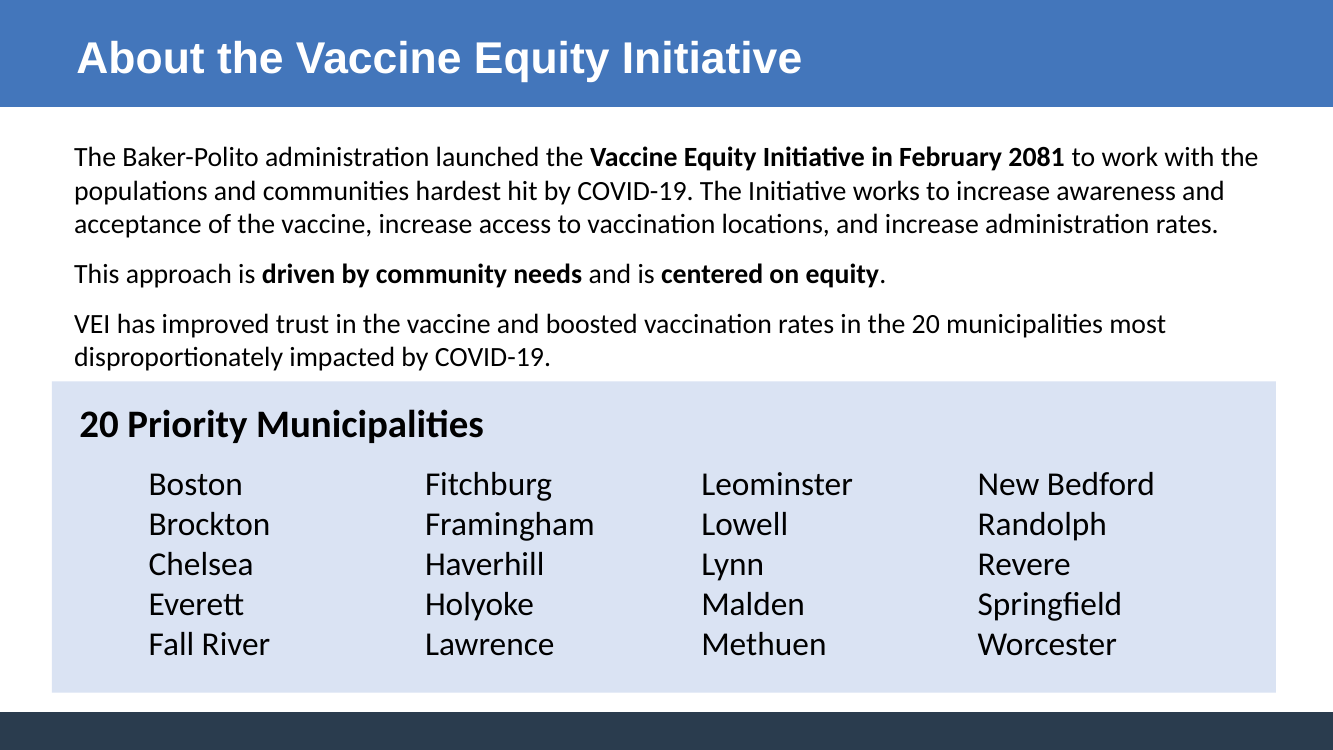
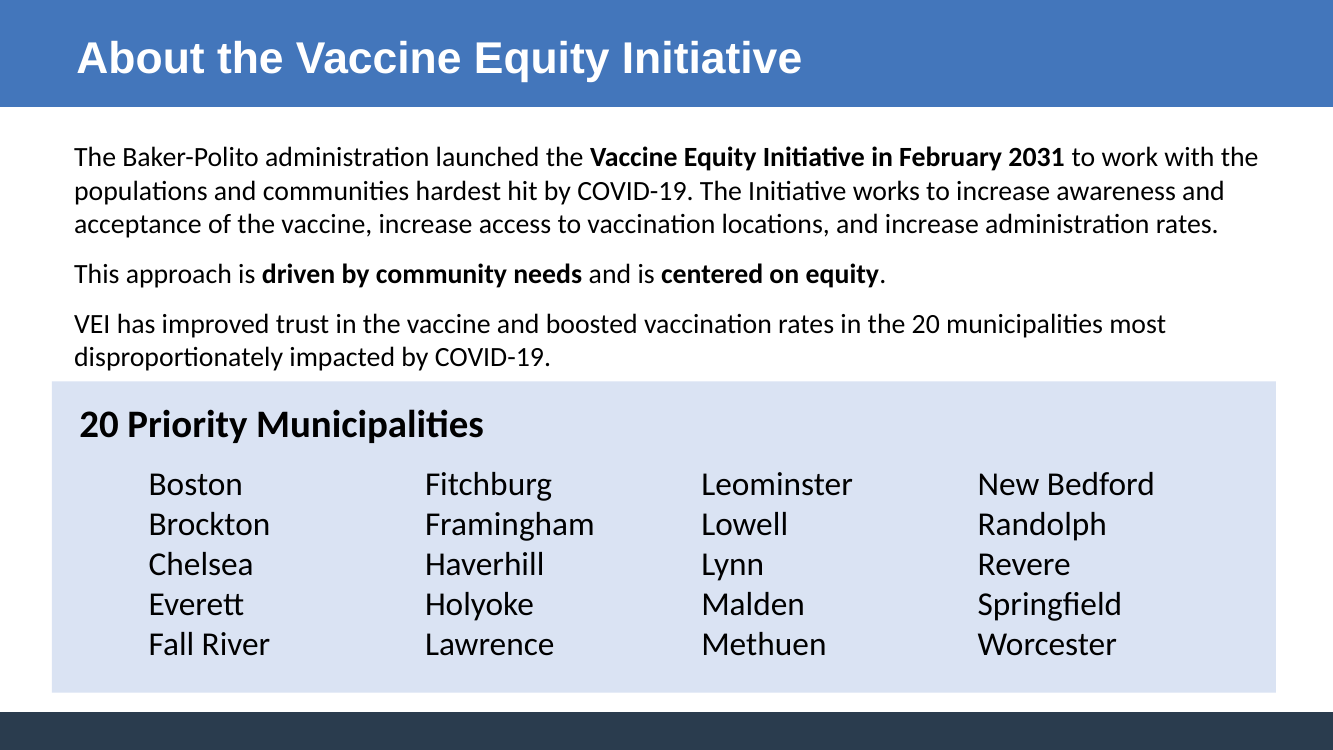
2081: 2081 -> 2031 (1037, 158)
